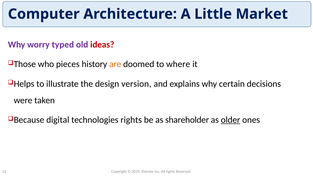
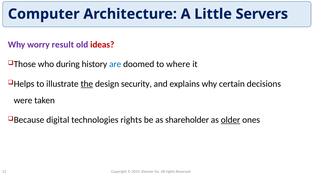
Market: Market -> Servers (262, 14)
typed: typed -> result (63, 45)
pieces: pieces -> during (68, 64)
are colour: orange -> blue (115, 64)
the underline: none -> present (87, 84)
version: version -> security (136, 84)
